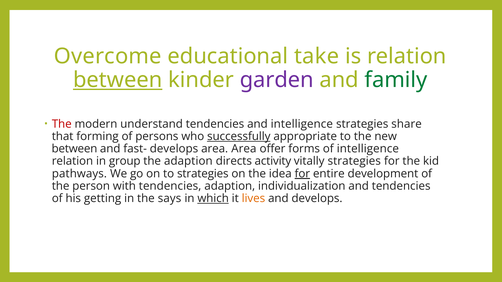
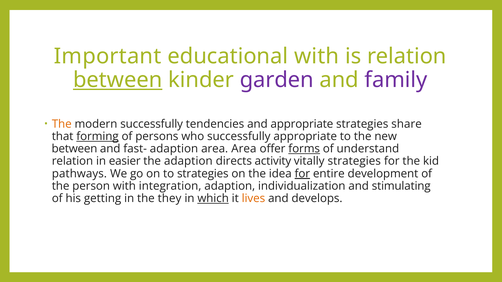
Overcome: Overcome -> Important (108, 56)
educational take: take -> with (317, 56)
family colour: green -> purple (396, 80)
The colour: red -> orange (62, 124)
modern understand: understand -> successfully (152, 124)
and intelligence: intelligence -> appropriate (302, 124)
forming underline: none -> present (97, 137)
successfully underline: present -> none (239, 137)
fast- develops: develops -> adaption (174, 149)
forms underline: none -> present (304, 149)
of intelligence: intelligence -> understand (368, 149)
group: group -> easier (125, 161)
with tendencies: tendencies -> integration (170, 186)
and tendencies: tendencies -> stimulating (401, 186)
says: says -> they (170, 199)
